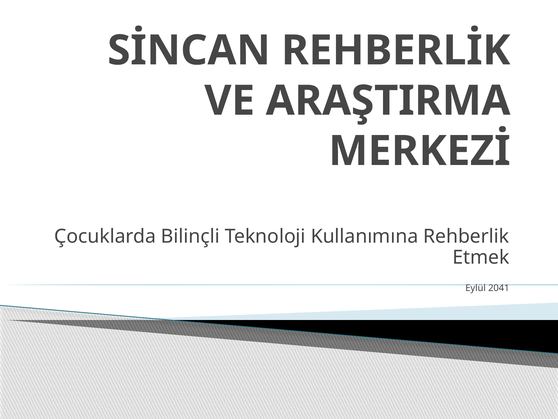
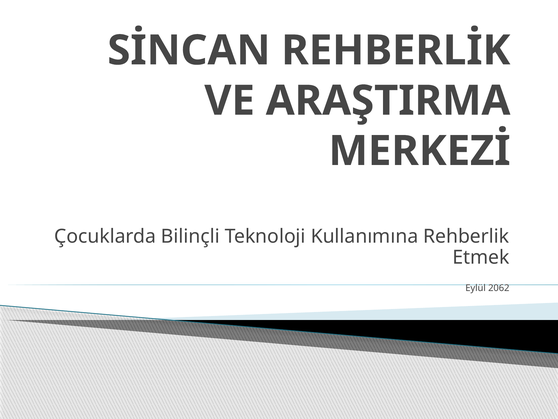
2041: 2041 -> 2062 (499, 288)
